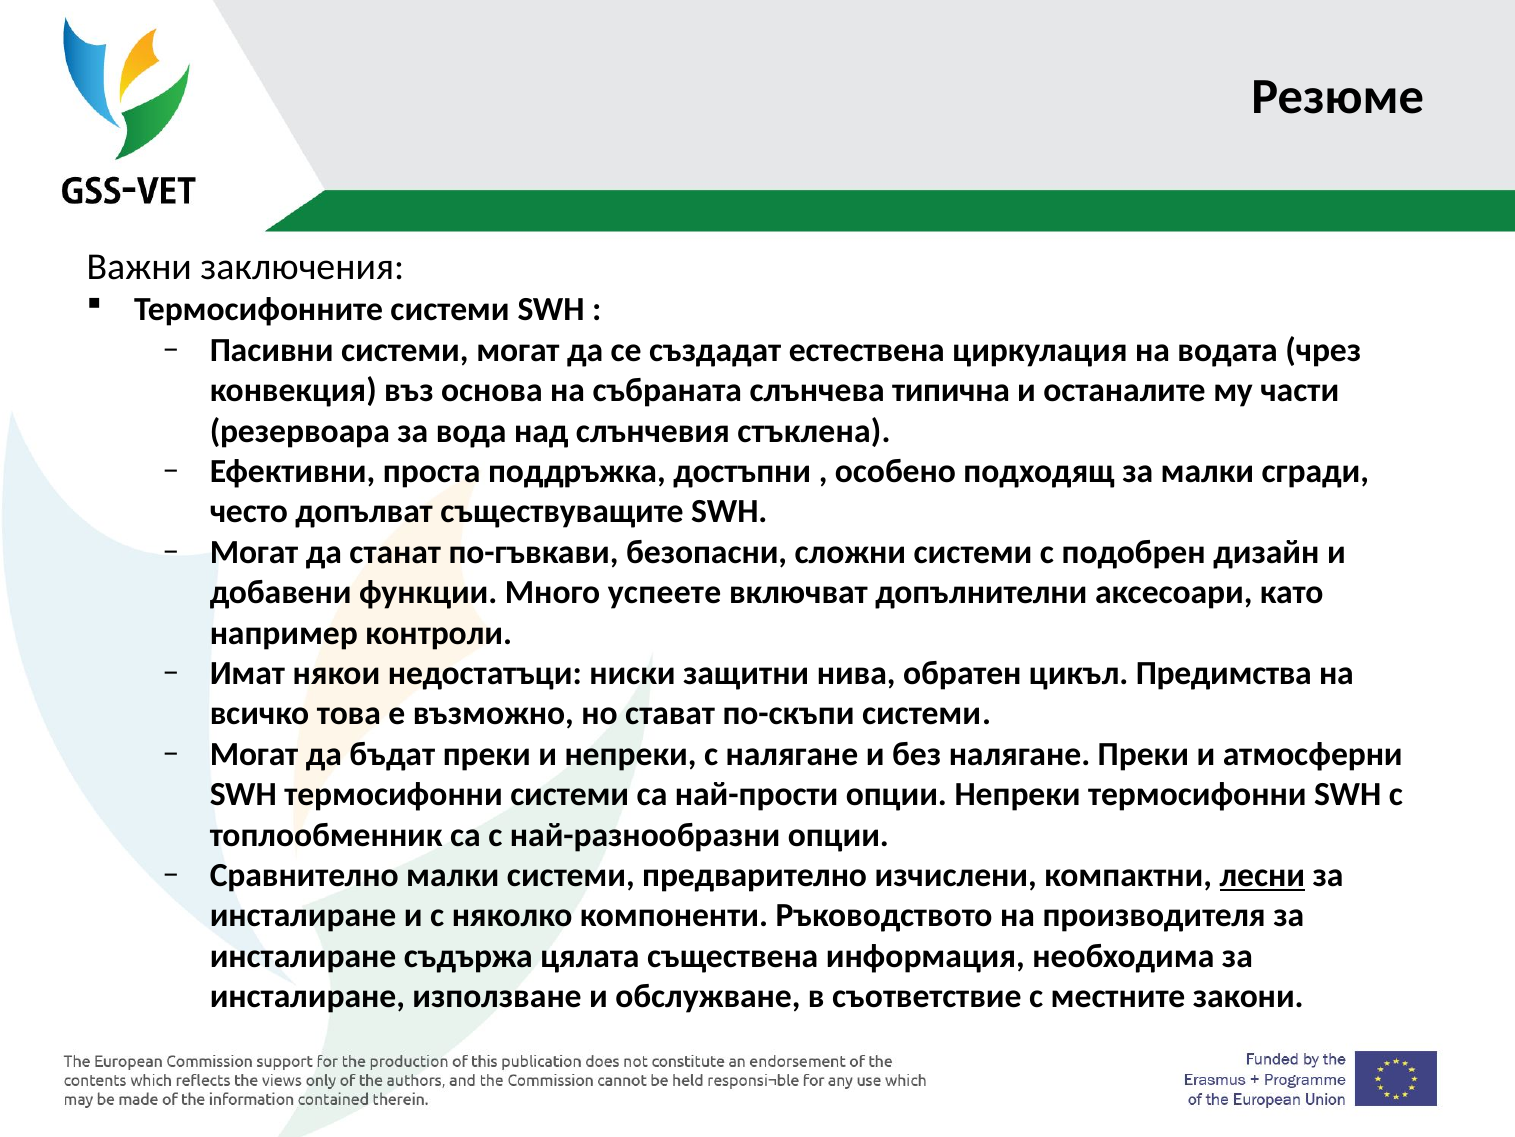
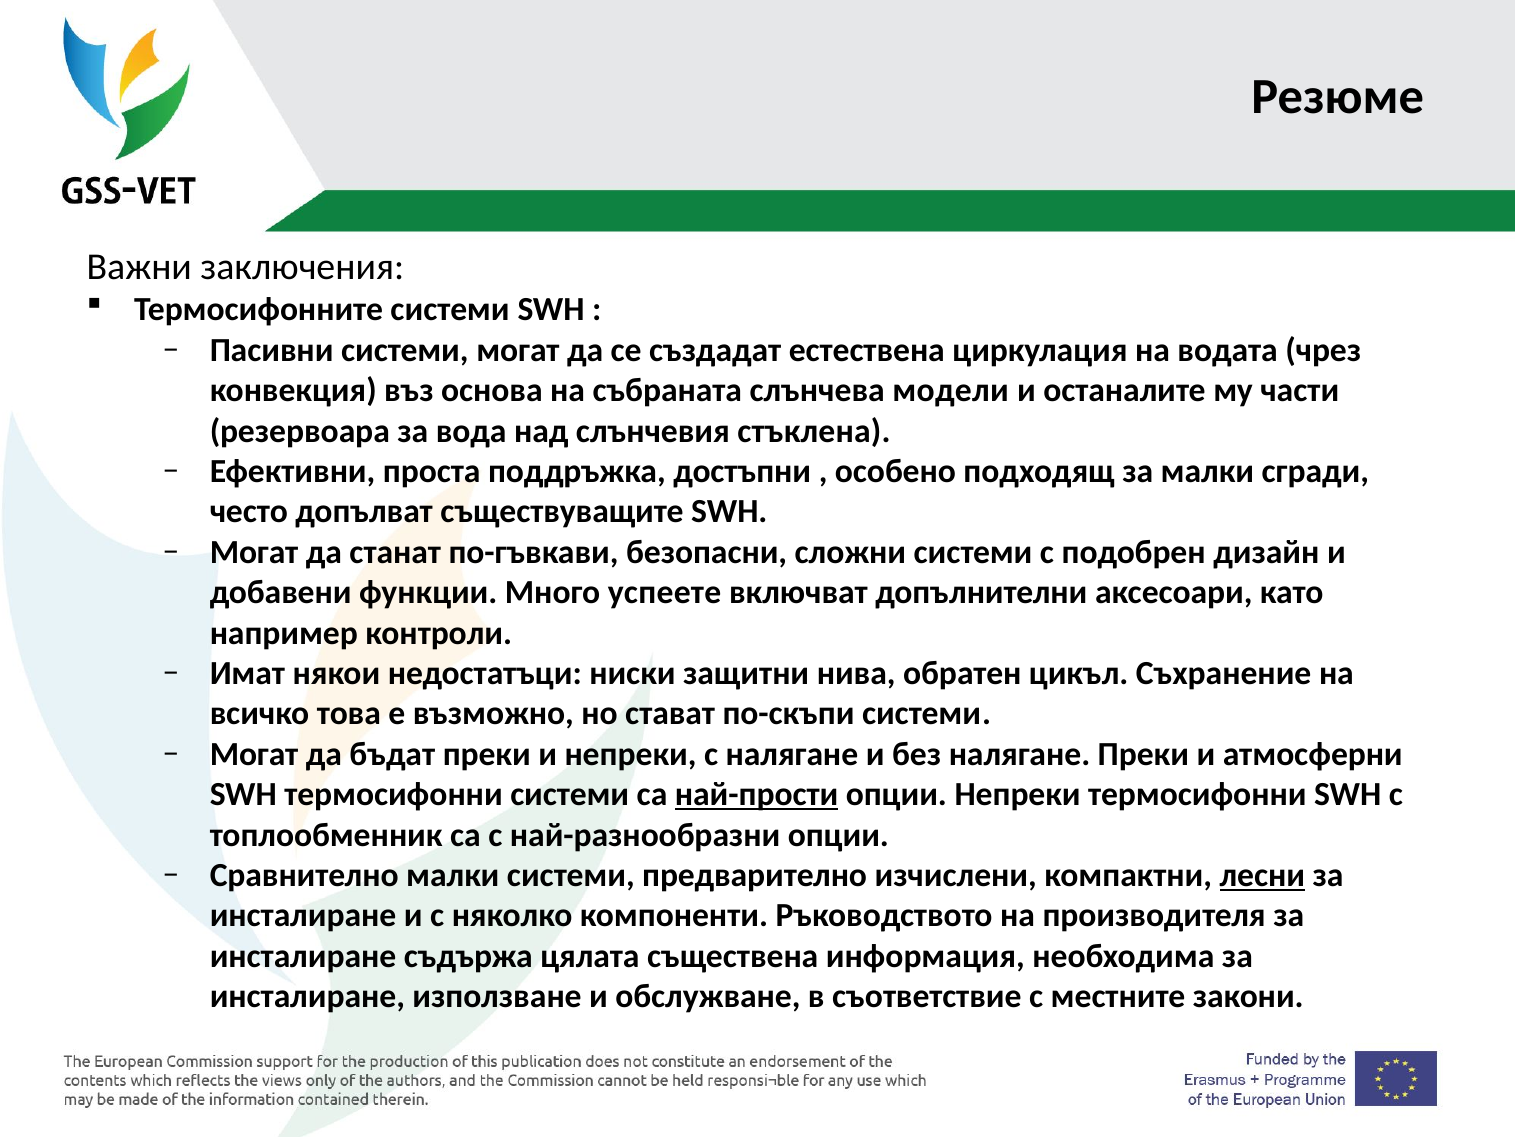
типична: типична -> модели (951, 390)
Предимства: Предимства -> Съхранение (1224, 673)
най-прости underline: none -> present (757, 794)
